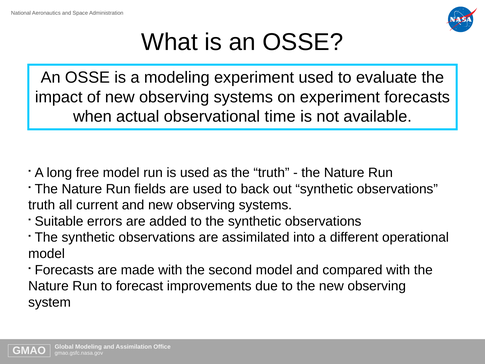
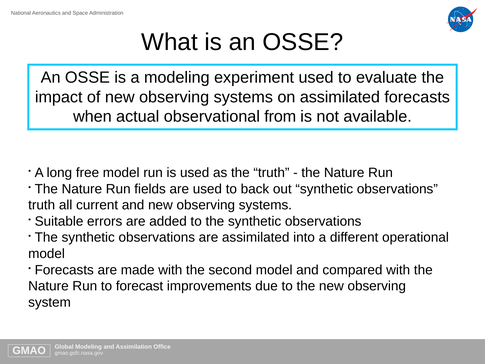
on experiment: experiment -> assimilated (340, 97)
time: time -> from (280, 116)
